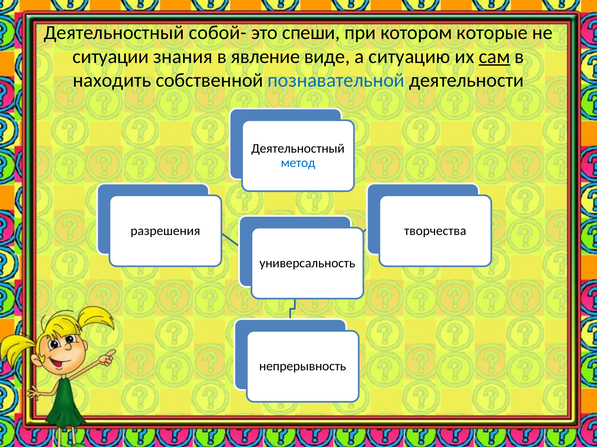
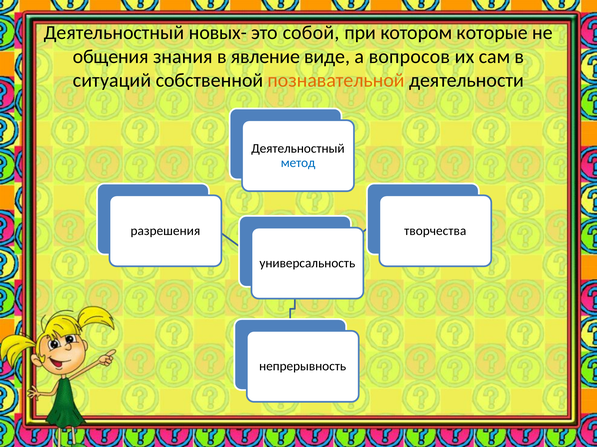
собой-: собой- -> новых- (218, 33)
спеши: спеши -> собой (311, 33)
ситуации: ситуации -> общения (111, 57)
ситуацию: ситуацию -> вопросов (409, 57)
сам underline: present -> none (494, 57)
находить: находить -> ситуаций (112, 81)
познавательной colour: blue -> orange (336, 81)
